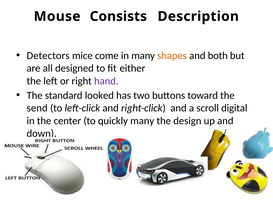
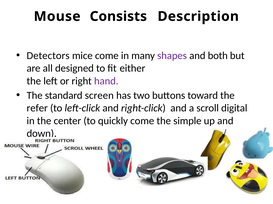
shapes colour: orange -> purple (172, 56)
looked: looked -> screen (99, 96)
send: send -> refer (37, 108)
quickly many: many -> come (142, 121)
design: design -> simple (187, 121)
